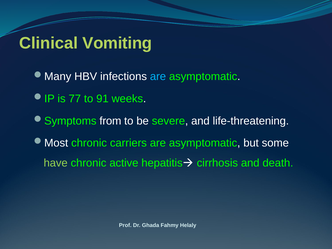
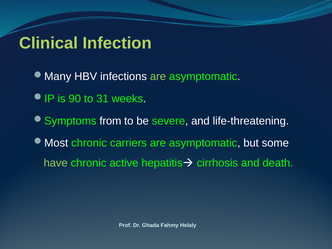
Vomiting: Vomiting -> Infection (117, 43)
are colour: light blue -> light green (158, 77)
77: 77 -> 90 (75, 99)
91: 91 -> 31 (102, 99)
